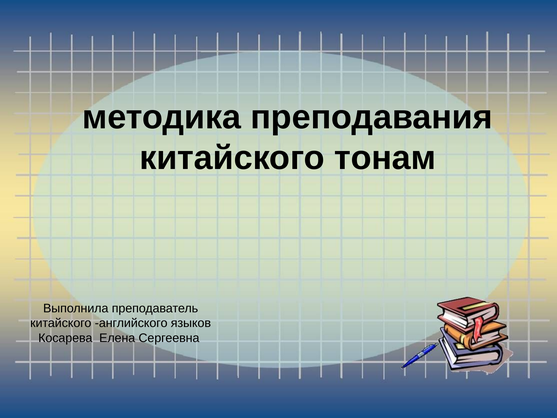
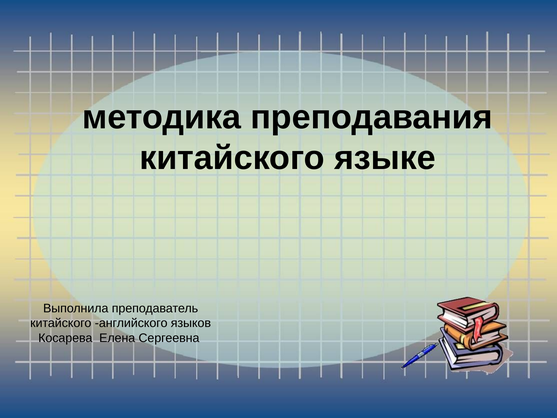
тонам: тонам -> языке (385, 158)
